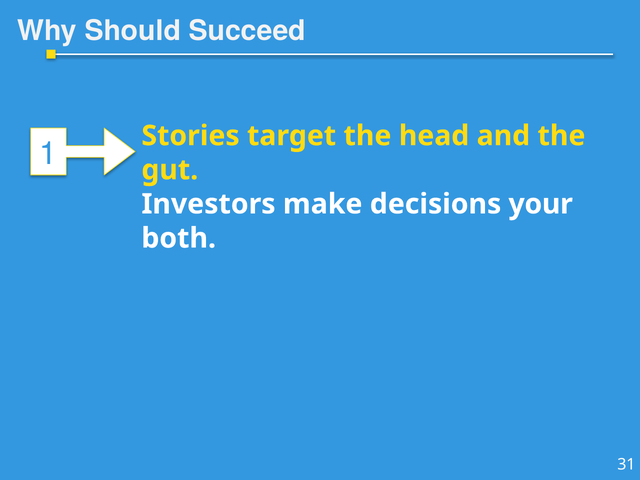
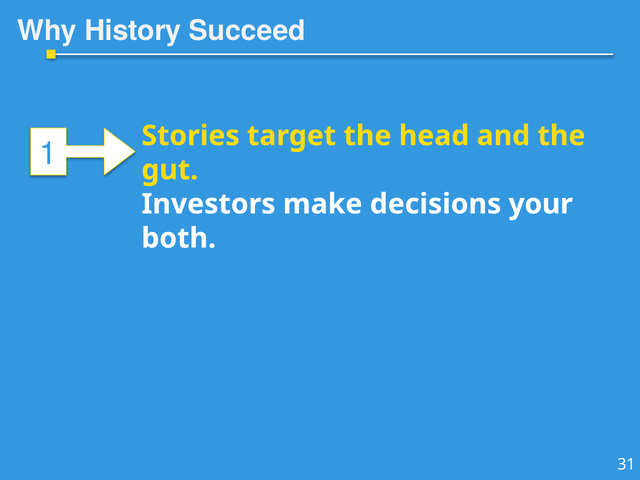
Should: Should -> History (133, 31)
